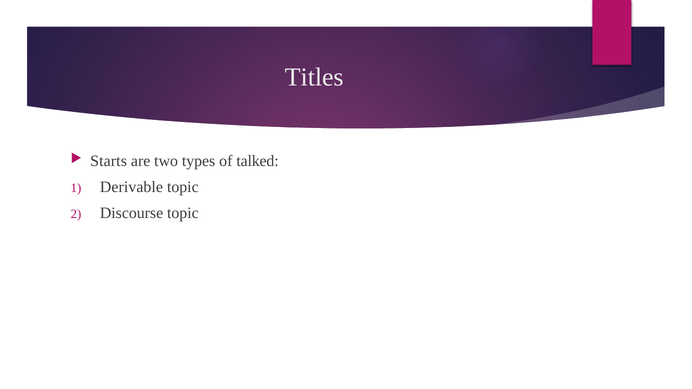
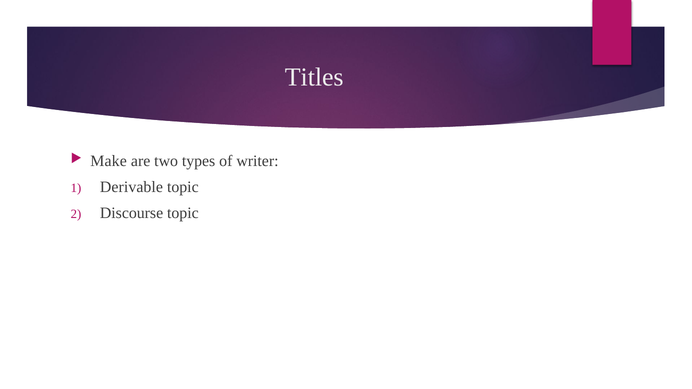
Starts: Starts -> Make (109, 161)
talked: talked -> writer (257, 161)
